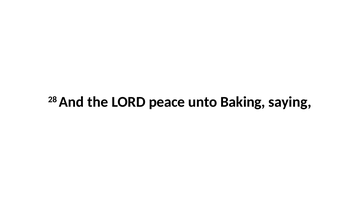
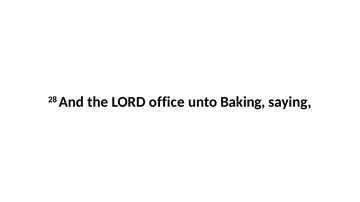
peace: peace -> office (167, 102)
